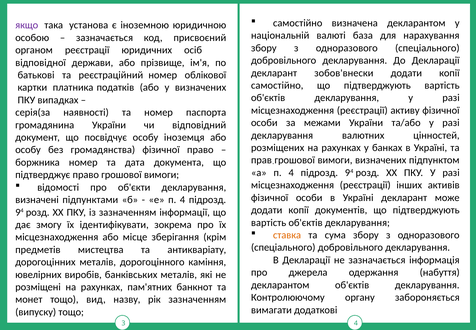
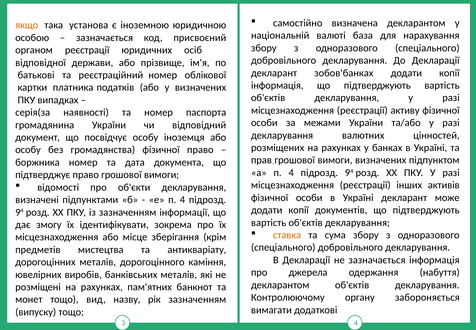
якщо colour: purple -> orange (27, 25)
зобов'внески: зобов'внески -> зобов'банках (344, 73)
самостійно: самостійно -> інформація (277, 85)
